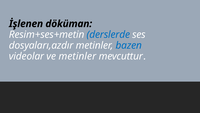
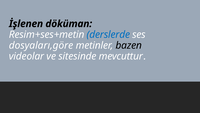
dosyaları,azdır: dosyaları,azdır -> dosyaları,göre (41, 45)
bazen colour: blue -> black (129, 45)
ve metinler: metinler -> sitesinde (77, 56)
